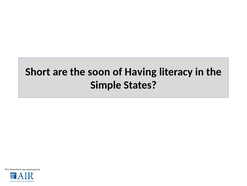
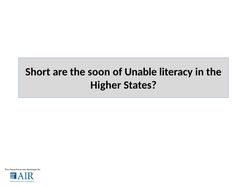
Having: Having -> Unable (141, 72)
Simple: Simple -> Higher (106, 85)
